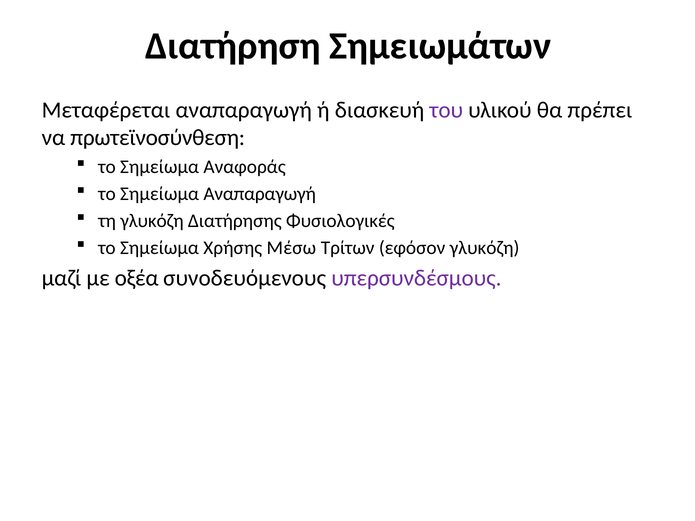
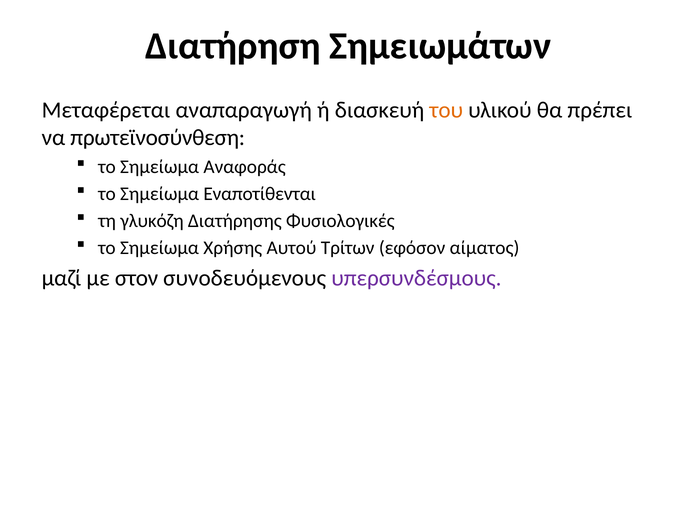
του colour: purple -> orange (446, 110)
Σημείωμα Αναπαραγωγή: Αναπαραγωγή -> Εναποτίθενται (260, 194)
Μέσω: Μέσω -> Αυτού (291, 248)
εφόσον γλυκόζη: γλυκόζη -> αίματος (484, 248)
οξέα: οξέα -> στον (137, 278)
